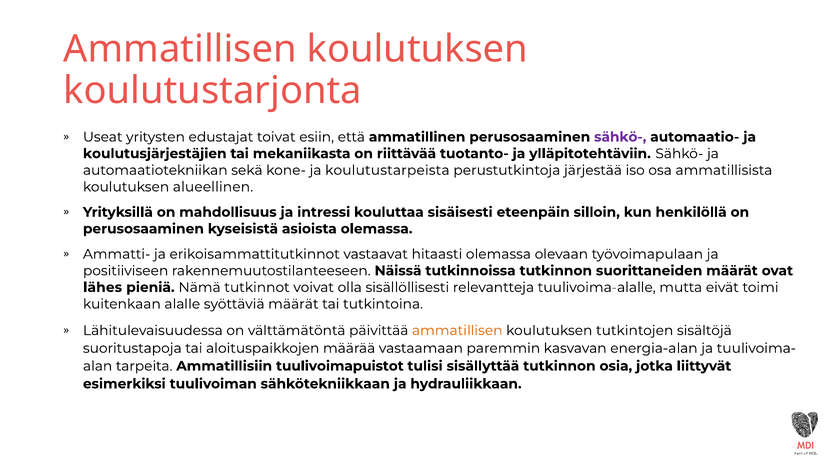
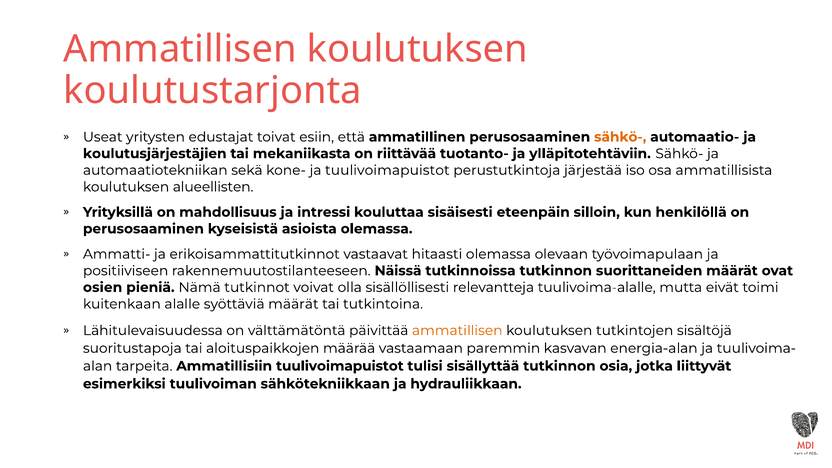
sähkö- colour: purple -> orange (620, 137)
ja koulutustarpeista: koulutustarpeista -> tuulivoimapuistot (387, 170)
alueellinen: alueellinen -> alueellisten (213, 187)
lähes: lähes -> osien (103, 287)
